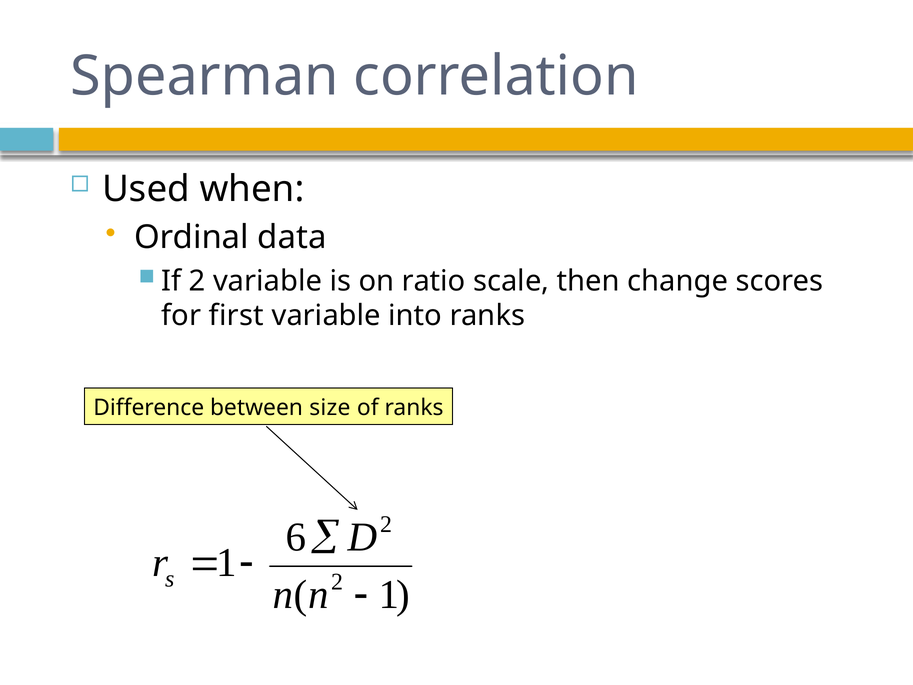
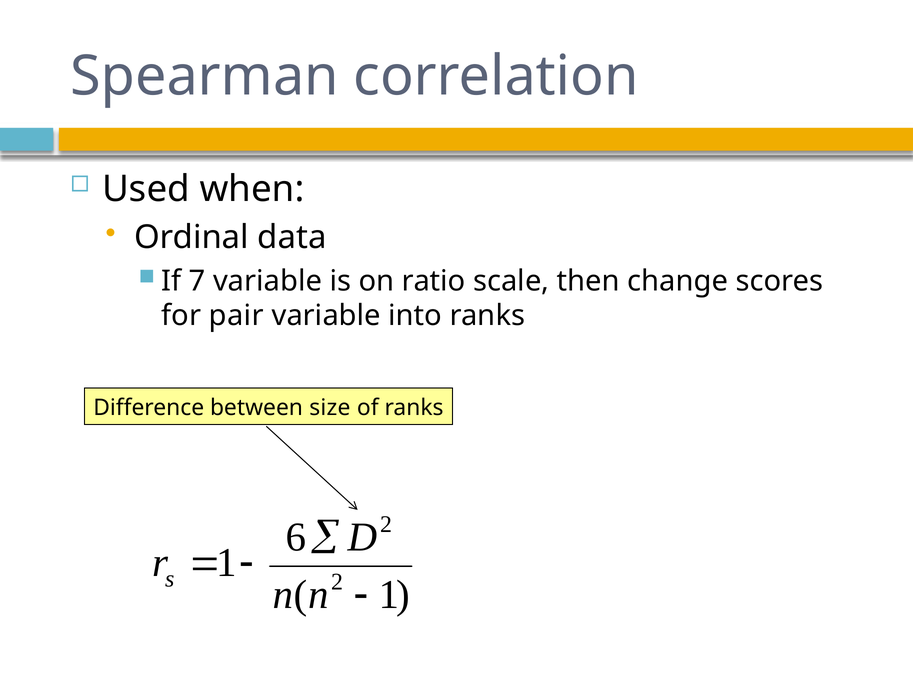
If 2: 2 -> 7 (197, 281)
first: first -> pair (236, 316)
